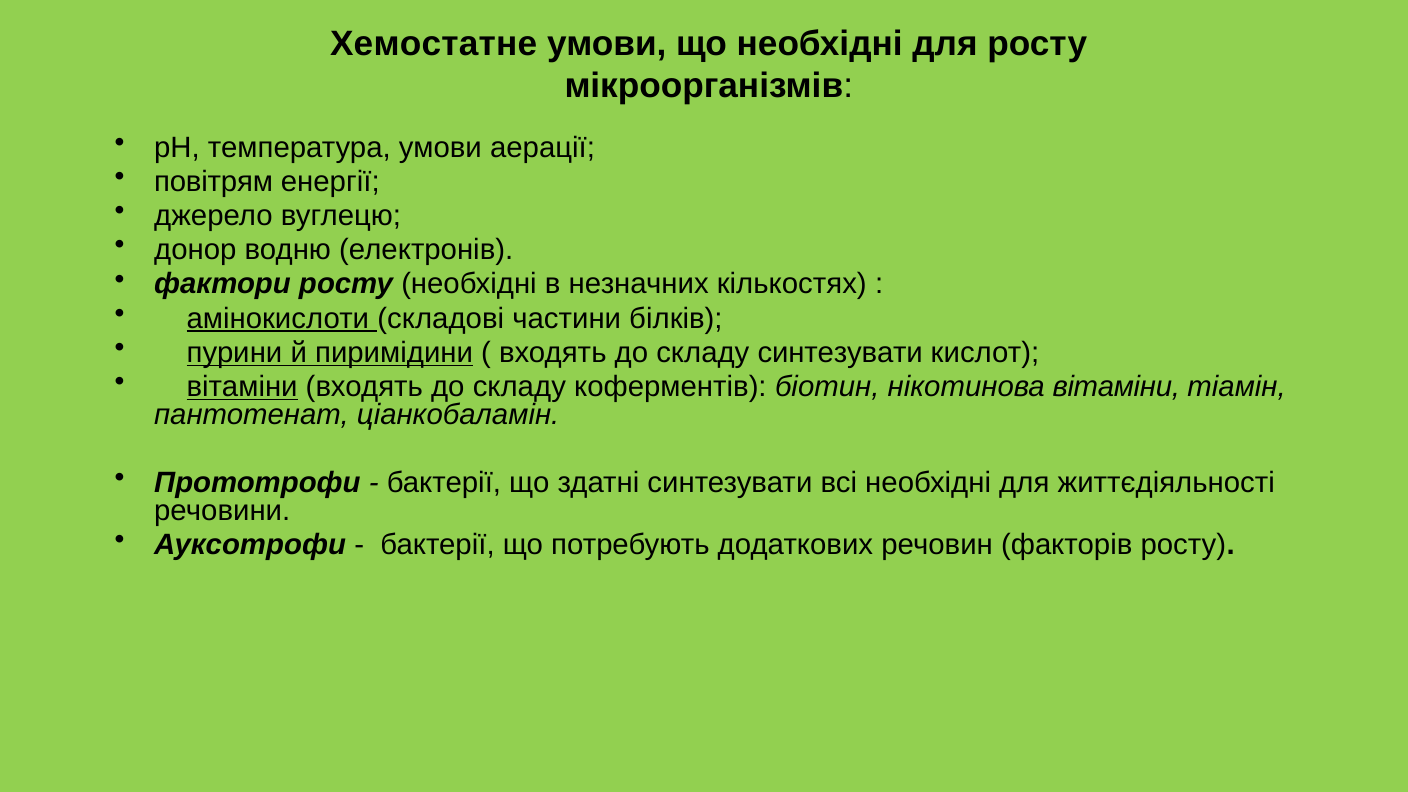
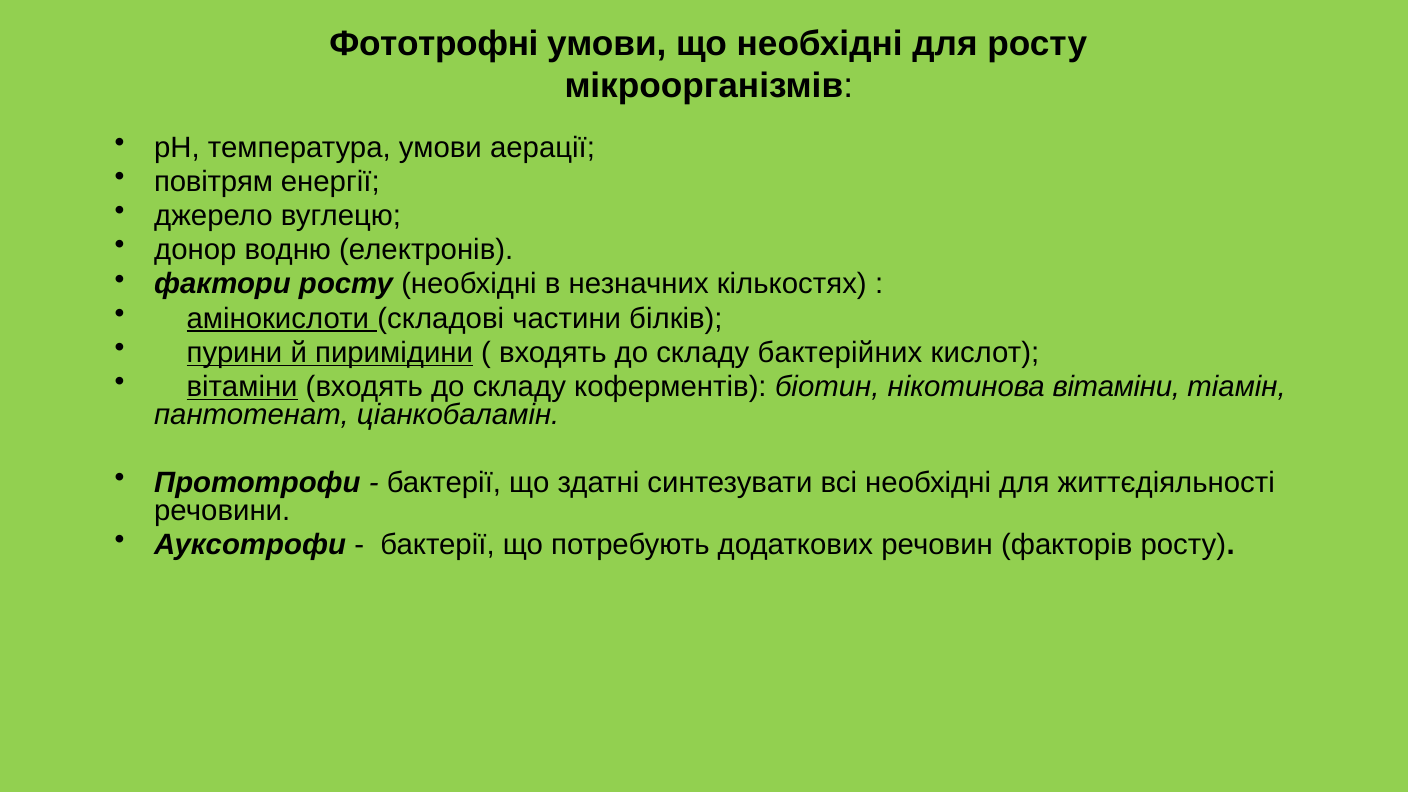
Хемостатне: Хемостатне -> Фототрофні (434, 44)
складу синтезувати: синтезувати -> бактерійних (840, 352)
